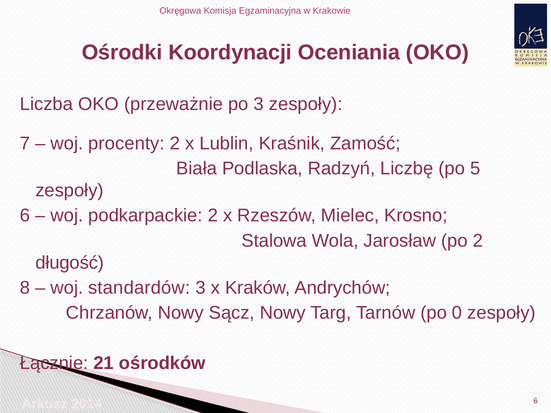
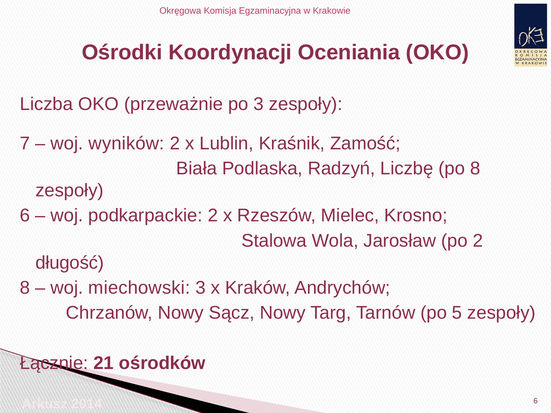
procenty: procenty -> wyników (126, 143)
po 5: 5 -> 8 (475, 169)
standardów: standardów -> miechowski (139, 288)
0: 0 -> 5 (457, 313)
